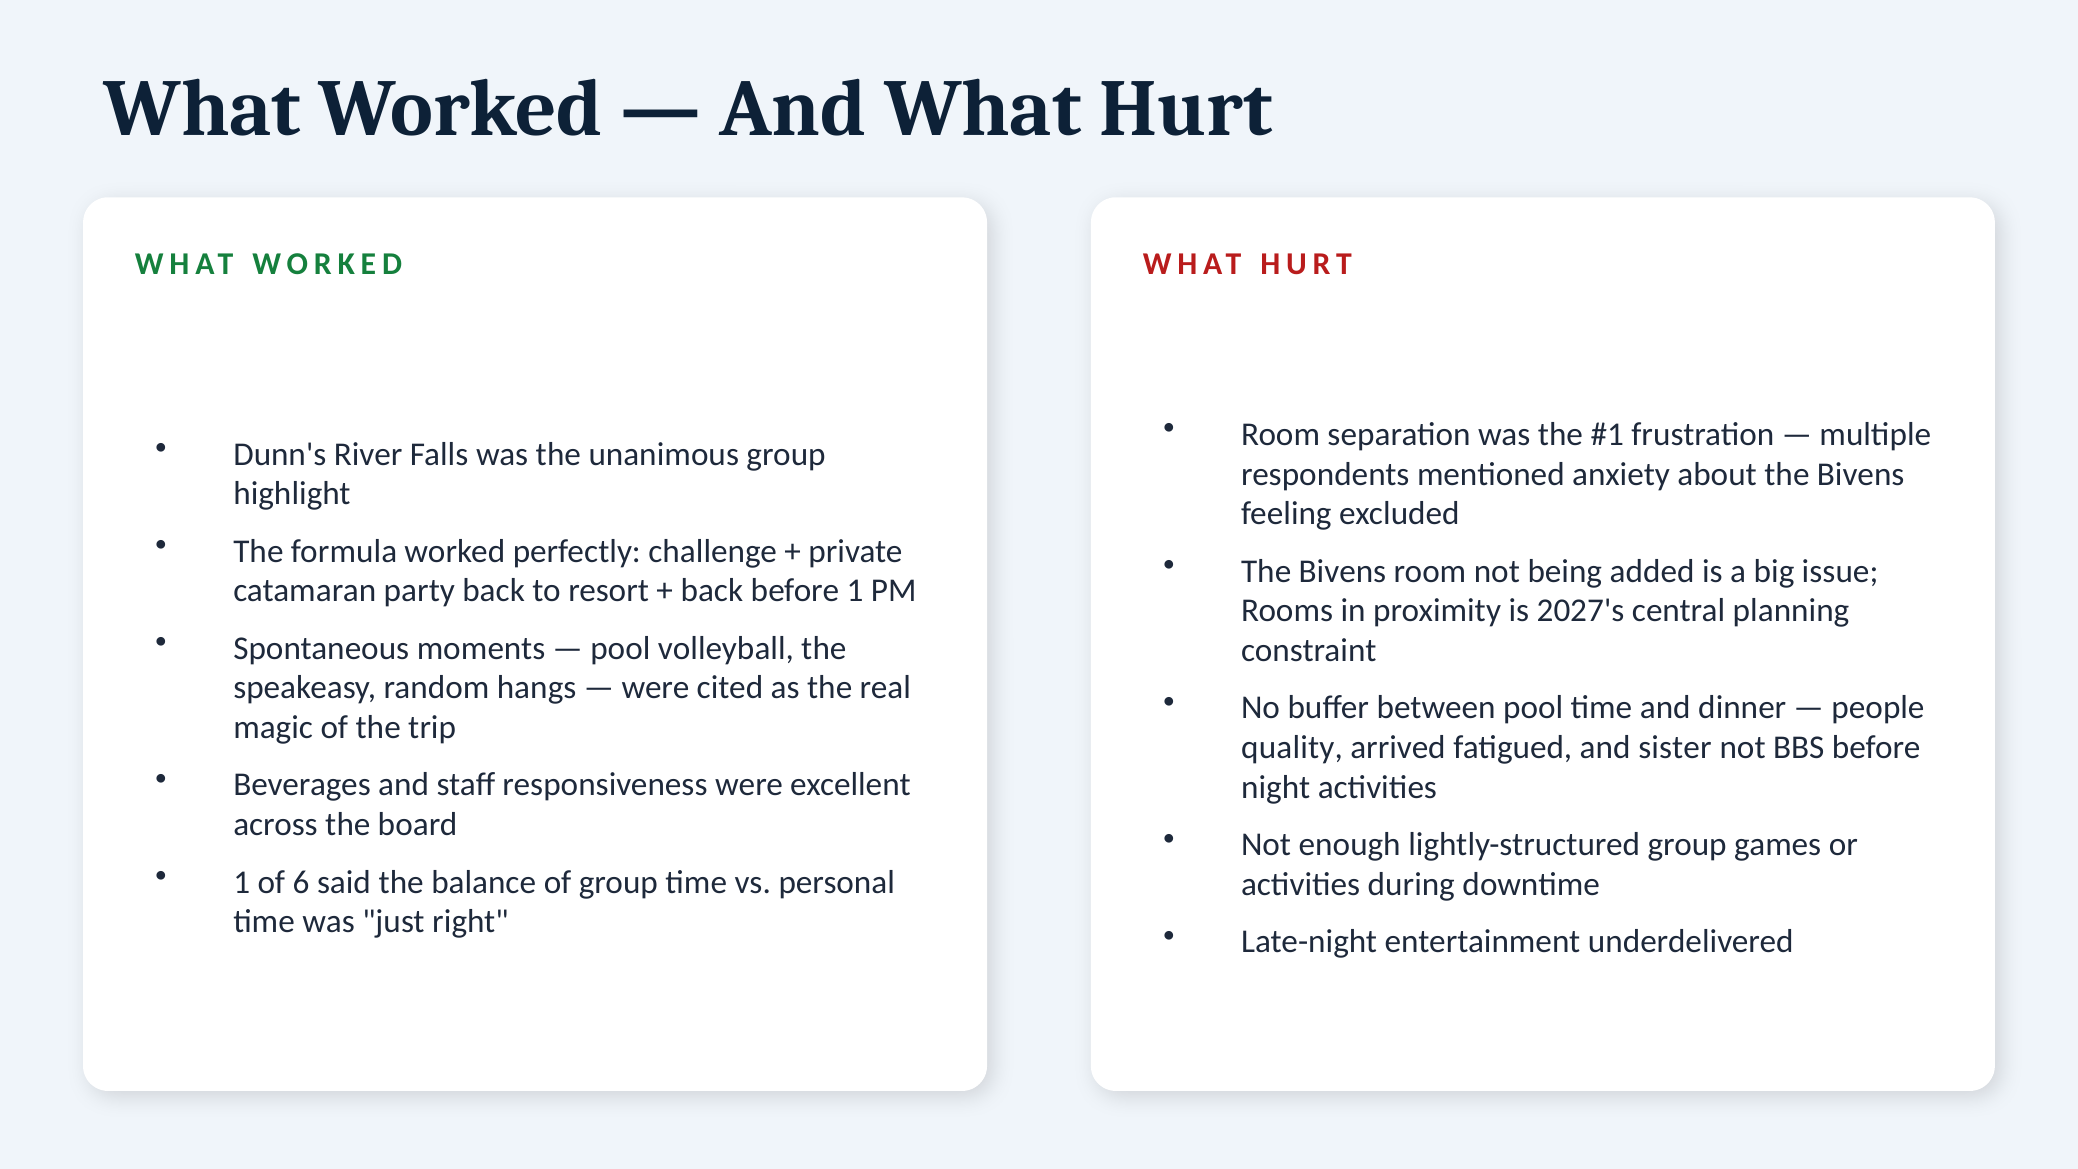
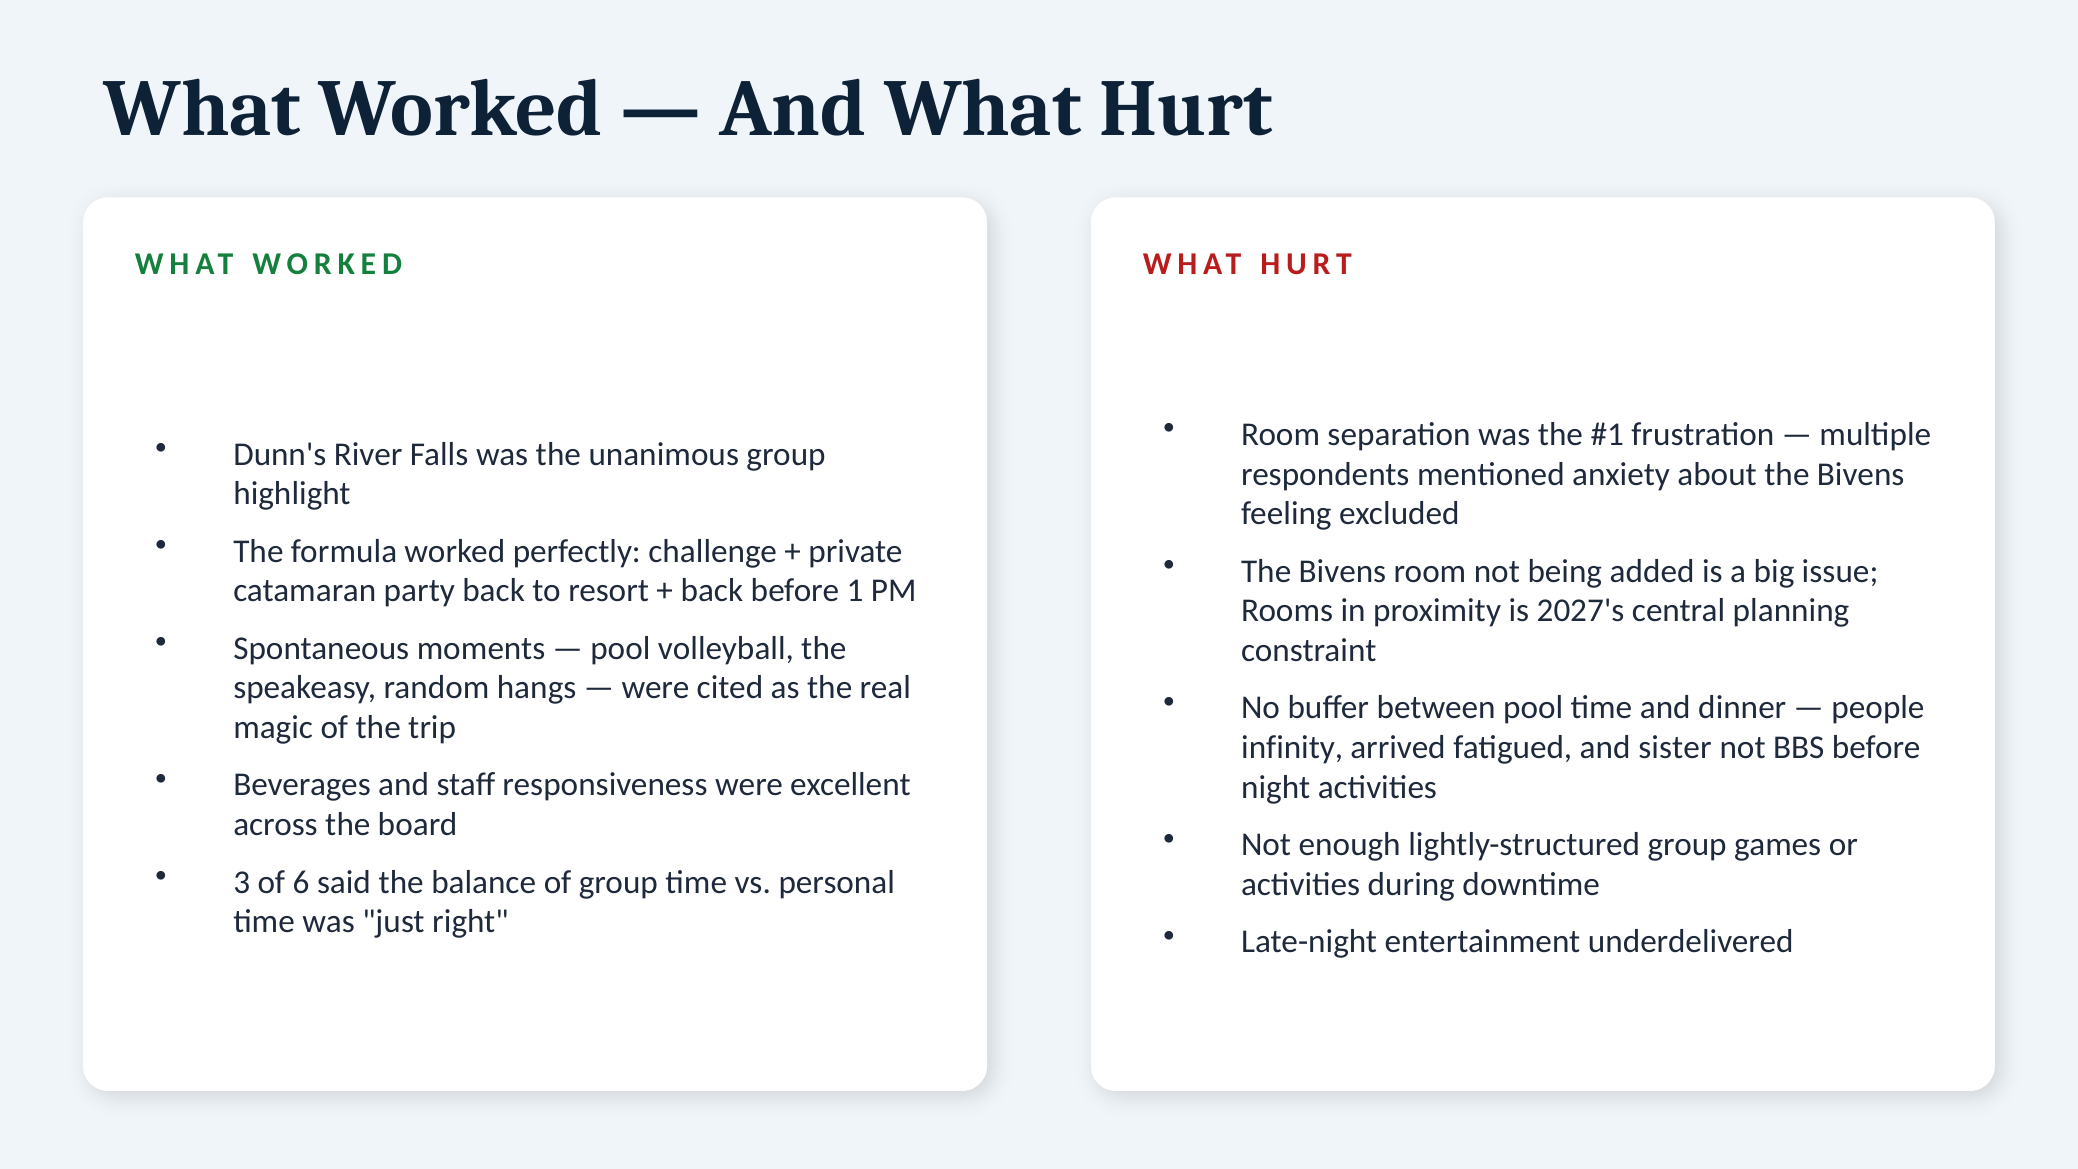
quality: quality -> infinity (1292, 748)
1: 1 -> 3 (242, 882)
